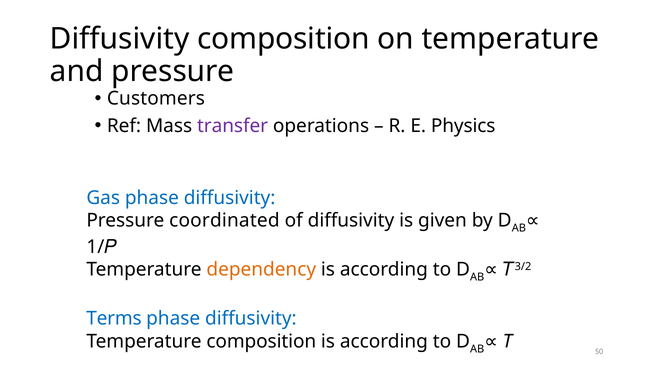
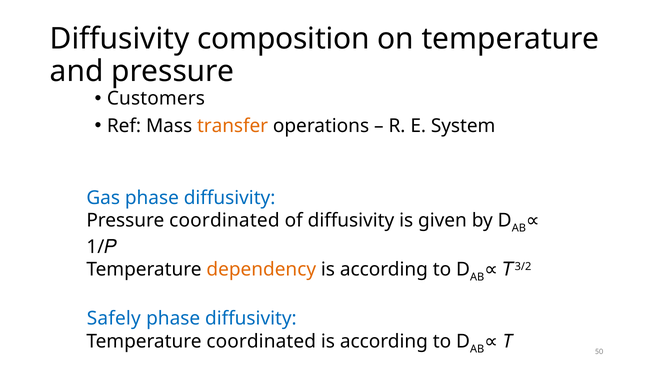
transfer colour: purple -> orange (233, 126)
Physics: Physics -> System (463, 126)
Terms: Terms -> Safely (114, 318)
Temperature composition: composition -> coordinated (261, 341)
